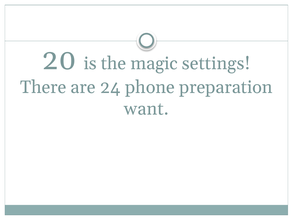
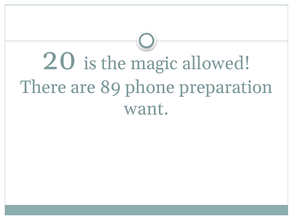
settings: settings -> allowed (216, 63)
24: 24 -> 89 (110, 87)
